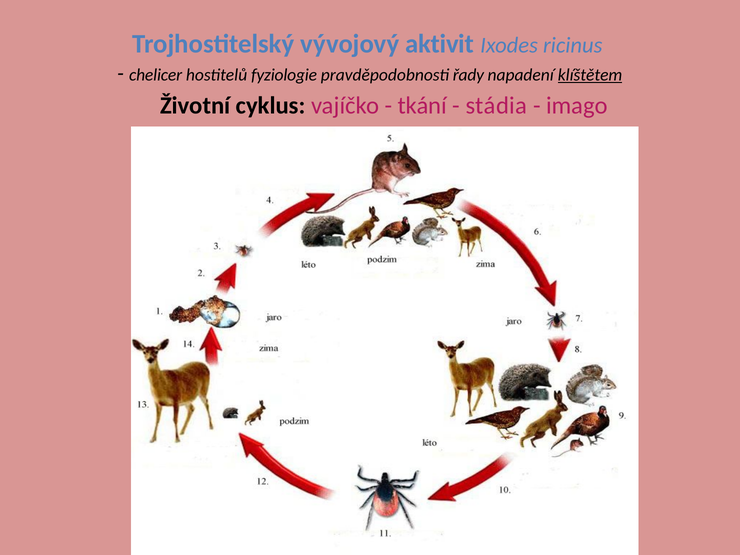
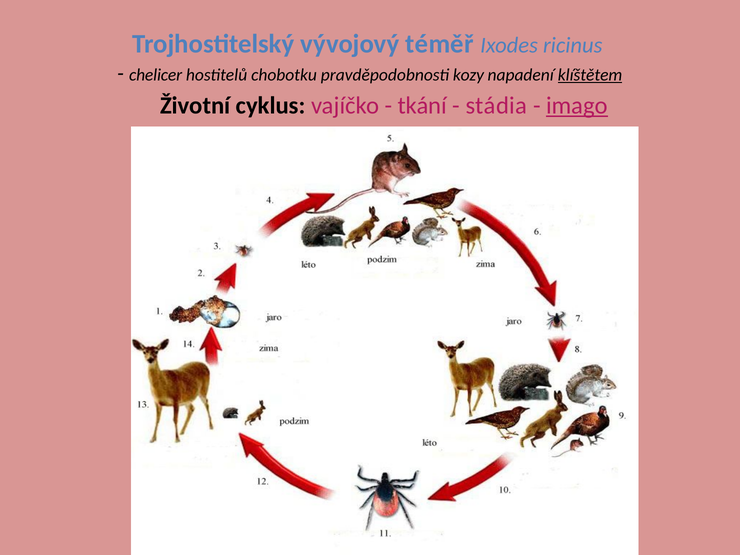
aktivit: aktivit -> téměř (439, 44)
fyziologie: fyziologie -> chobotku (284, 75)
řady: řady -> kozy (468, 75)
imago underline: none -> present (577, 105)
